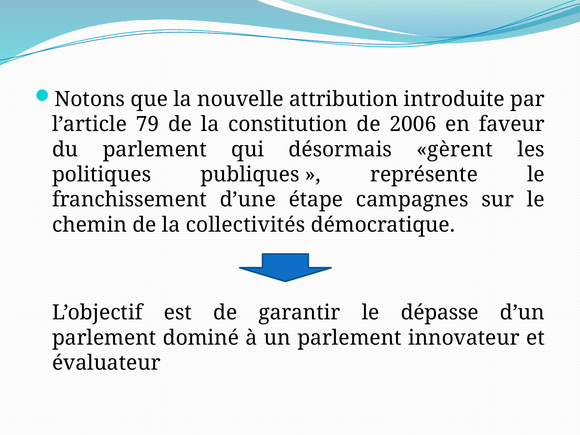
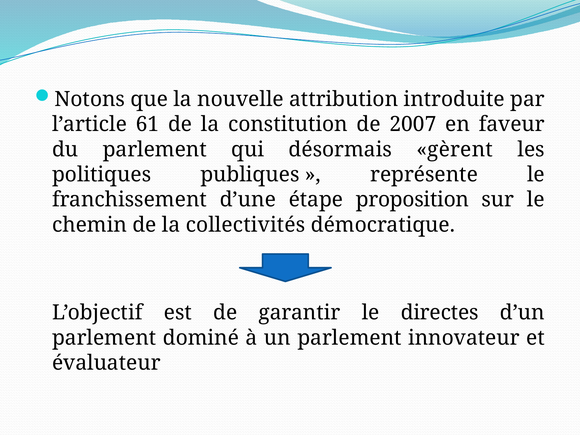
79: 79 -> 61 (147, 124)
2006: 2006 -> 2007 (413, 124)
campagnes: campagnes -> proposition (412, 200)
dépasse: dépasse -> directes (440, 313)
